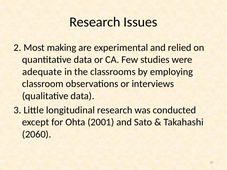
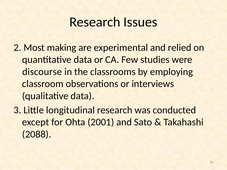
adequate: adequate -> discourse (42, 72)
2060: 2060 -> 2088 (37, 134)
